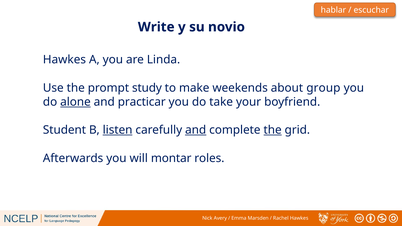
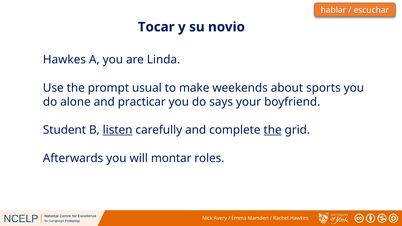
Write: Write -> Tocar (156, 27)
study: study -> usual (147, 88)
group: group -> sports (323, 88)
alone underline: present -> none (75, 102)
take: take -> says (221, 102)
and underline: present -> none (196, 130)
